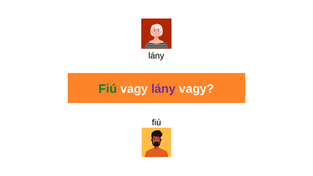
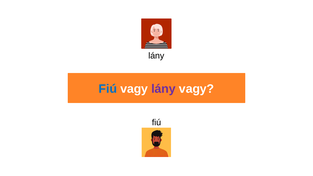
Fiú colour: green -> blue (108, 89)
